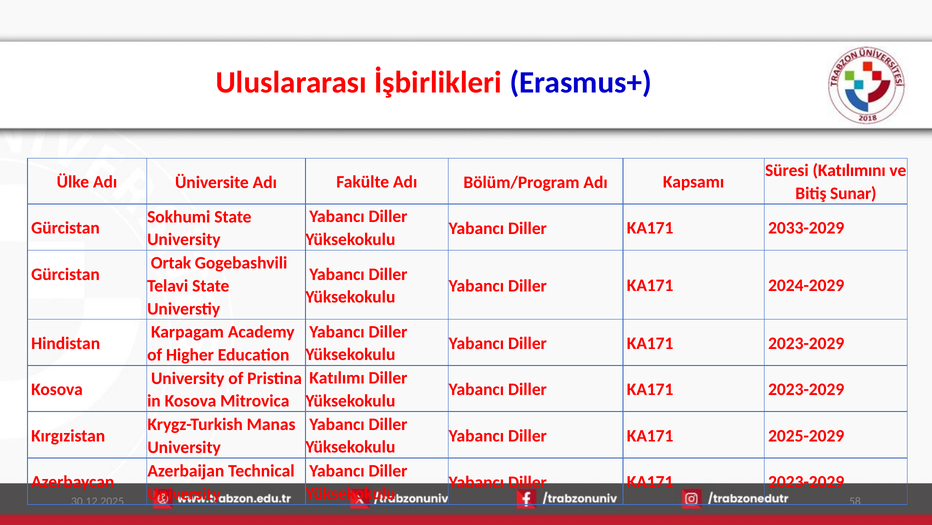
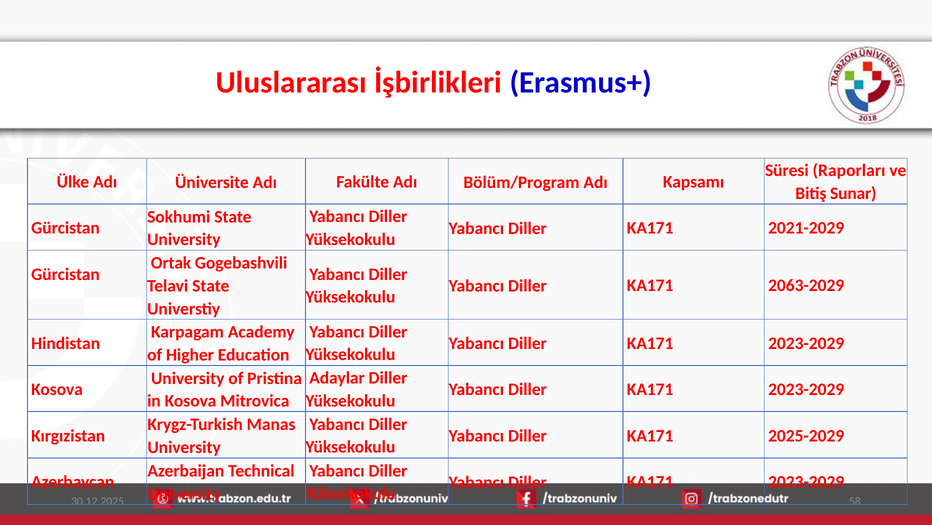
Katılımını: Katılımını -> Raporları (849, 170)
2033-2029: 2033-2029 -> 2021-2029 (806, 228)
2024-2029: 2024-2029 -> 2063-2029 (806, 285)
Katılımı: Katılımı -> Adaylar (337, 377)
